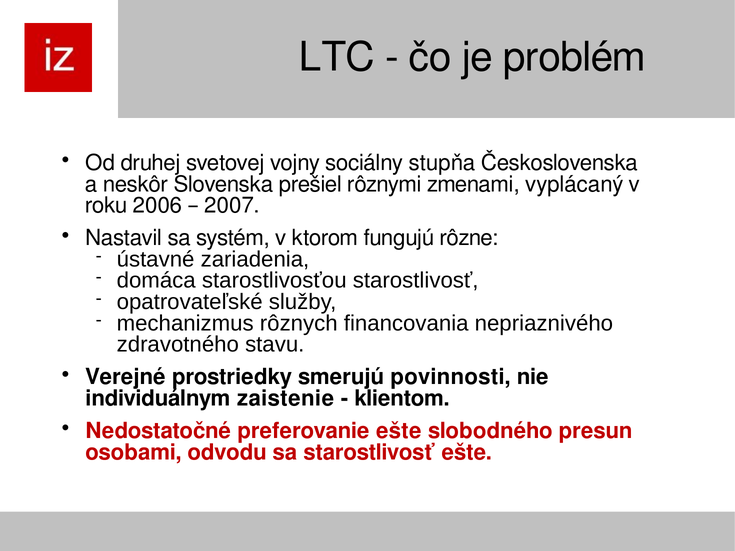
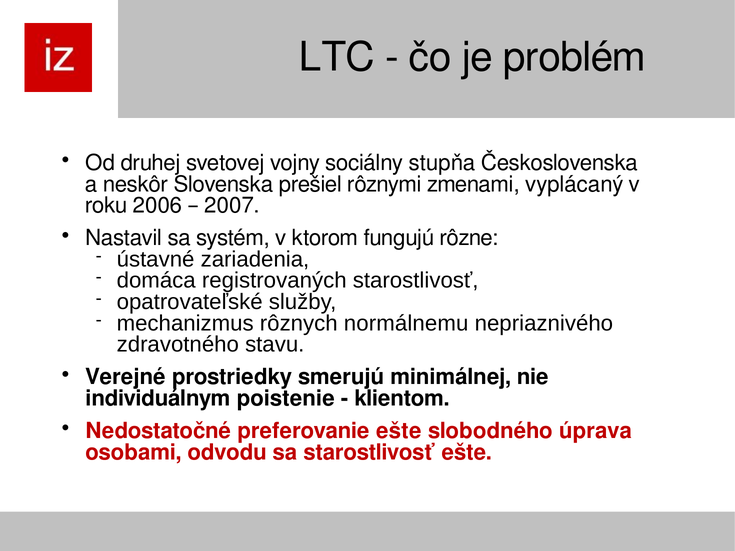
starostlivosťou: starostlivosťou -> registrovaných (274, 281)
financovania: financovania -> normálnemu (406, 323)
povinnosti: povinnosti -> minimálnej (450, 377)
zaistenie: zaistenie -> poistenie (286, 399)
presun: presun -> úprava (595, 431)
